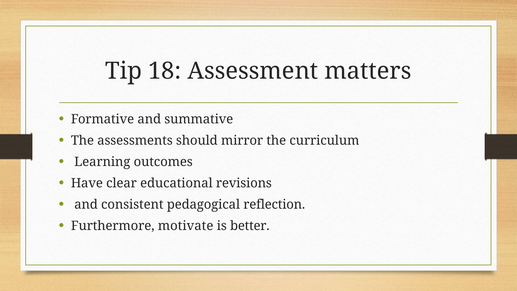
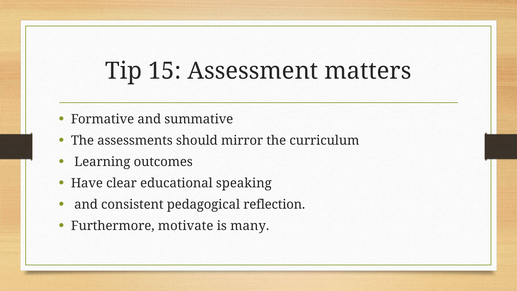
18: 18 -> 15 (165, 71)
revisions: revisions -> speaking (244, 183)
better: better -> many (250, 226)
